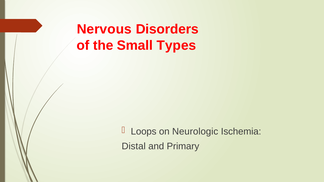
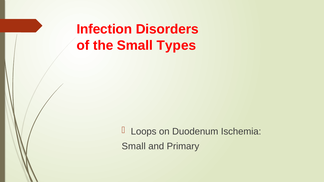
Nervous: Nervous -> Infection (104, 29)
Neurologic: Neurologic -> Duodenum (195, 132)
Distal: Distal -> Small (134, 146)
